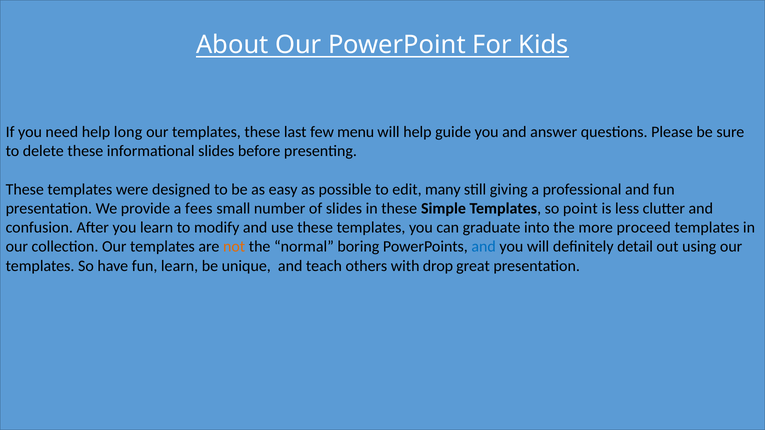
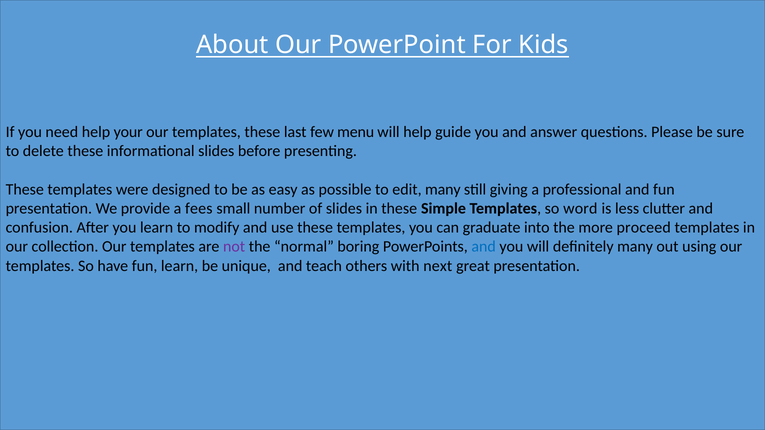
long: long -> your (128, 132)
point: point -> word (580, 209)
not colour: orange -> purple (234, 247)
definitely detail: detail -> many (635, 247)
drop: drop -> next (438, 266)
